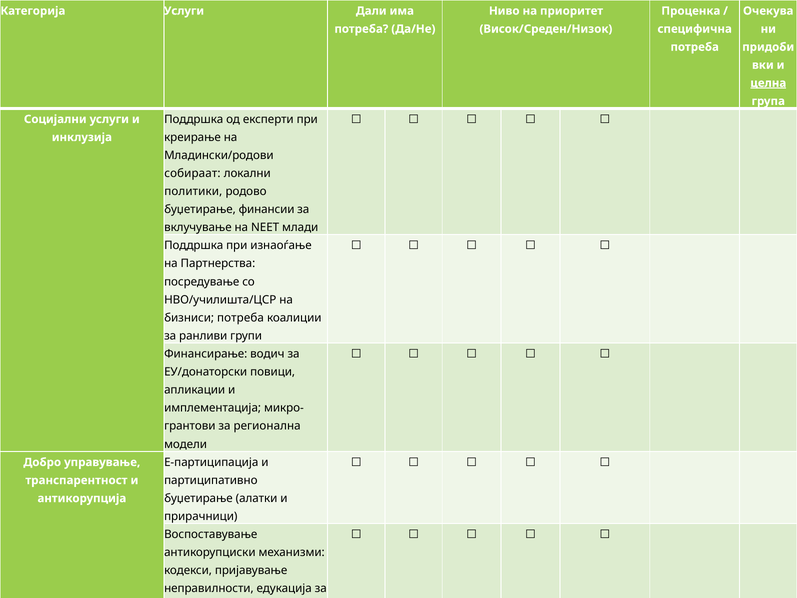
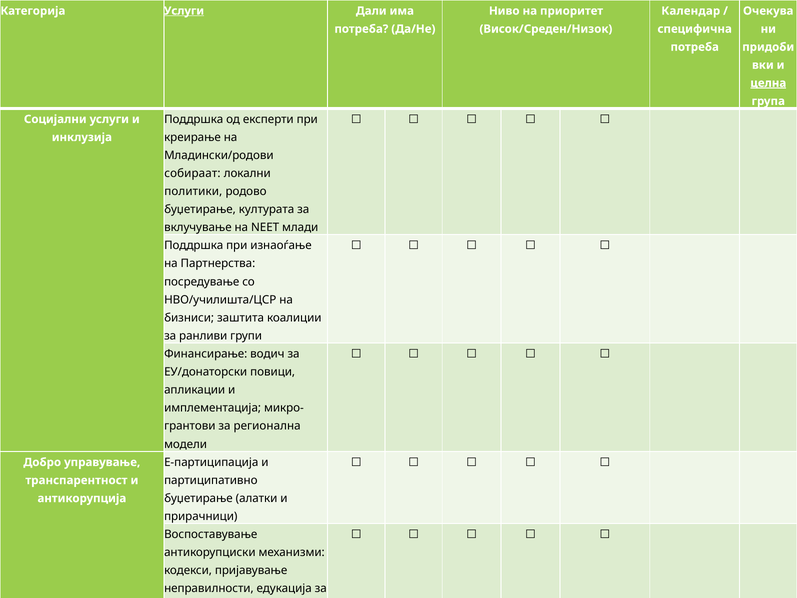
Услуги underline: none -> present (184, 11)
Проценка: Проценка -> Календар (691, 11)
финансии: финансии -> културата (267, 209)
бизниси потреба: потреба -> заштита (241, 318)
